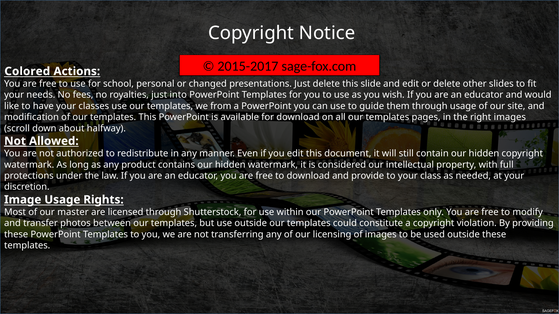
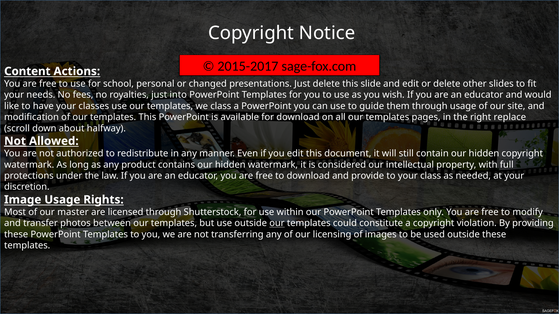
Colored: Colored -> Content (27, 71)
we from: from -> class (221, 106)
right images: images -> replace (510, 117)
our underline: none -> present (277, 224)
